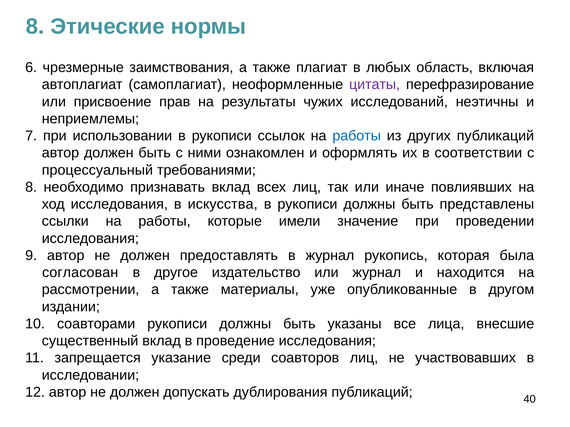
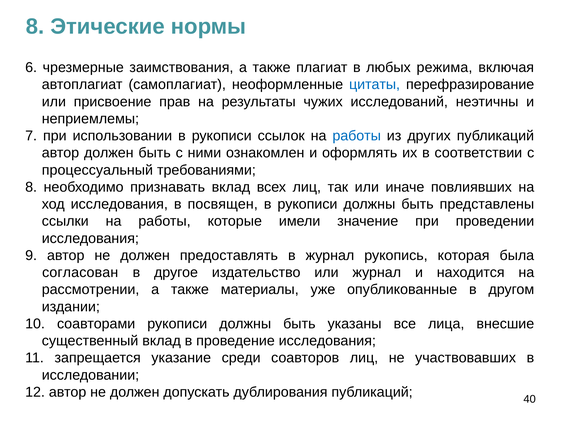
область: область -> режима (444, 68)
цитаты colour: purple -> blue (375, 85)
искусства: искусства -> посвящен (223, 204)
